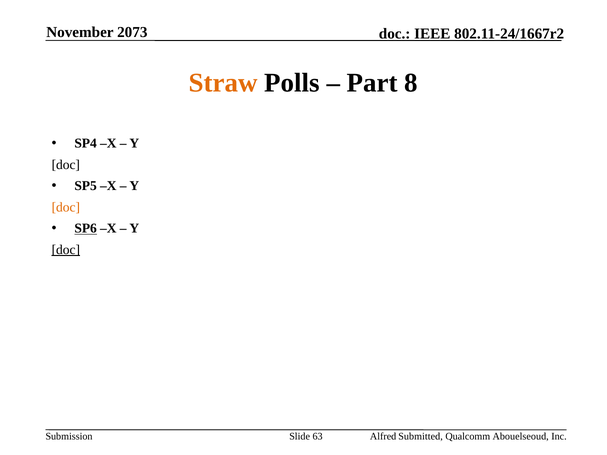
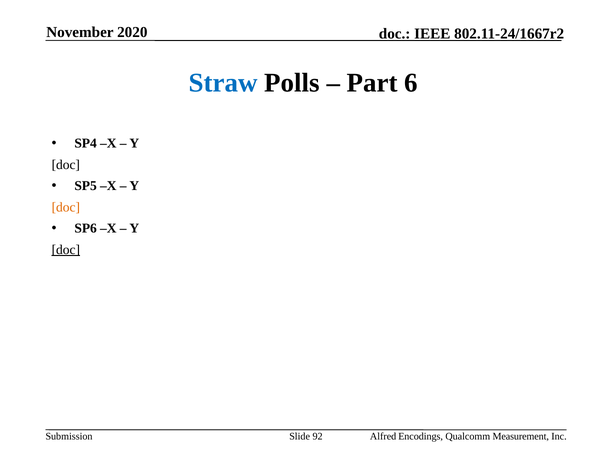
2073: 2073 -> 2020 (132, 32)
Straw colour: orange -> blue (223, 83)
8: 8 -> 6 (411, 83)
SP6 underline: present -> none (86, 229)
63: 63 -> 92 (318, 437)
Submitted: Submitted -> Encodings (421, 437)
Abouelseoud: Abouelseoud -> Measurement (521, 437)
